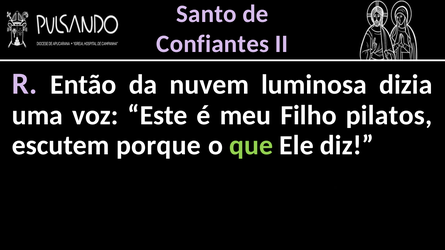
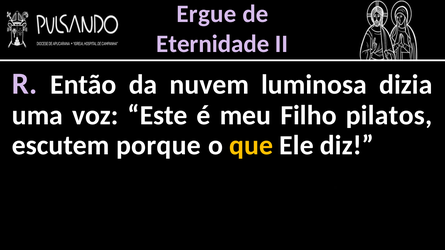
Santo: Santo -> Ergue (206, 14)
Confiantes: Confiantes -> Eternidade (213, 44)
que colour: light green -> yellow (251, 145)
